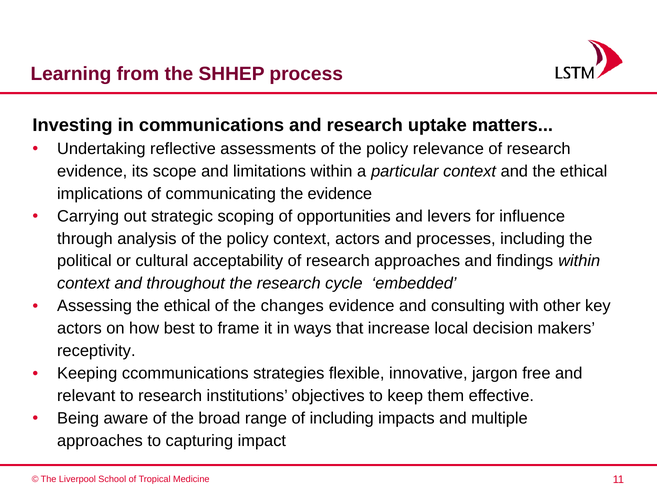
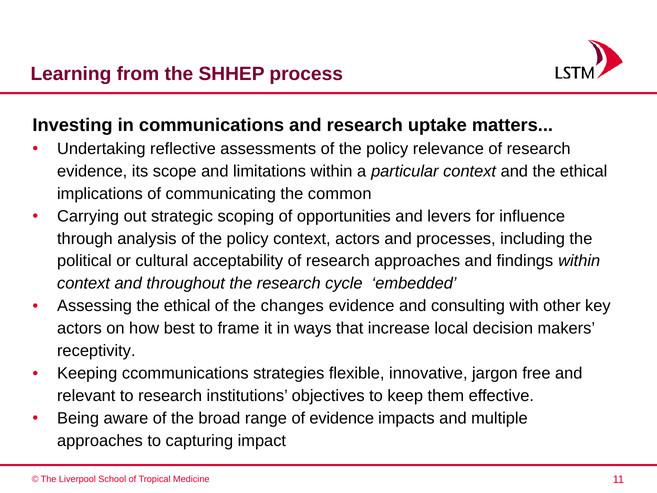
the evidence: evidence -> common (340, 194)
of including: including -> evidence (342, 418)
